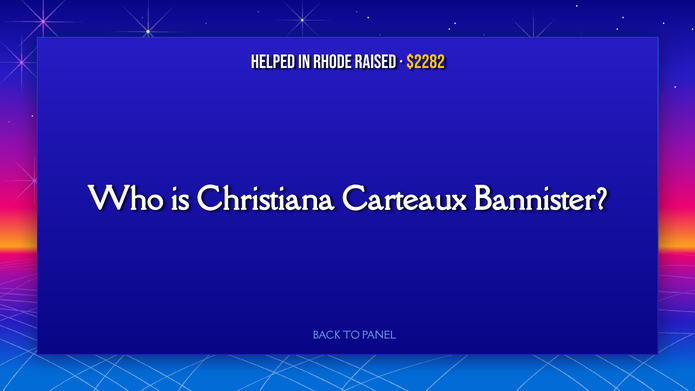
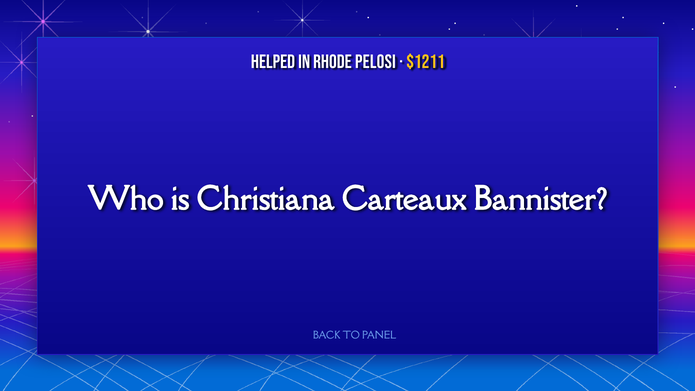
Raised: Raised -> Pelosi (375, 62)
$2282: $2282 -> $1211 (426, 62)
